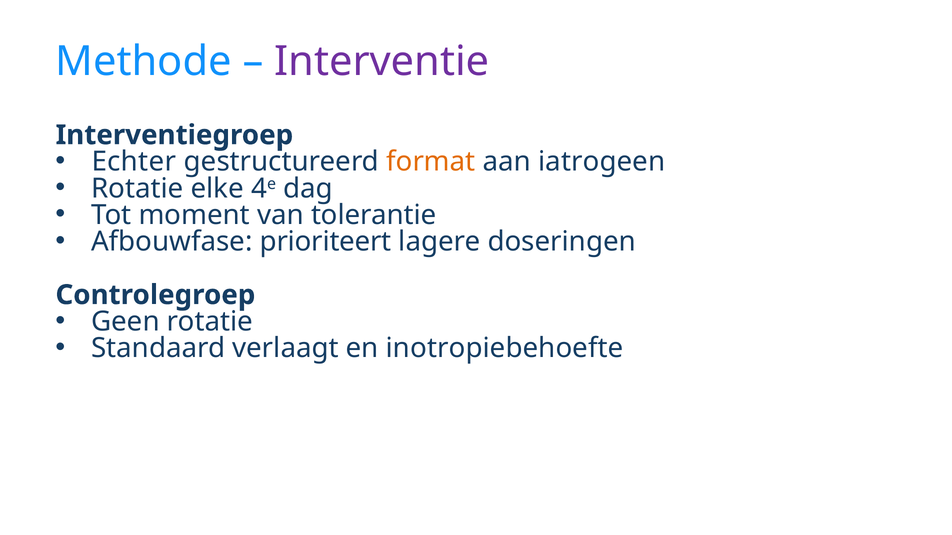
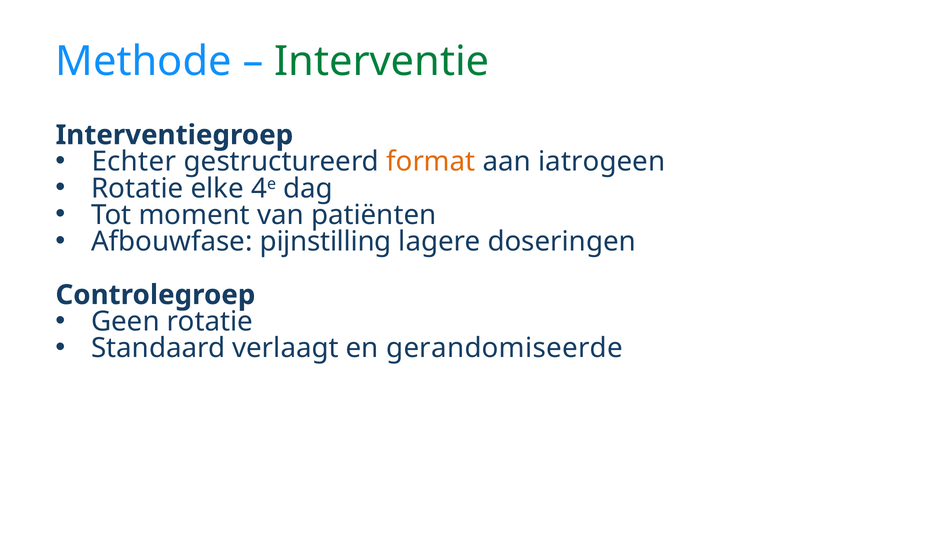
Interventie colour: purple -> green (382, 62)
tolerantie: tolerantie -> patiënten (374, 215)
prioriteert: prioriteert -> pijnstilling (326, 242)
inotropiebehoefte: inotropiebehoefte -> gerandomiseerde (505, 349)
